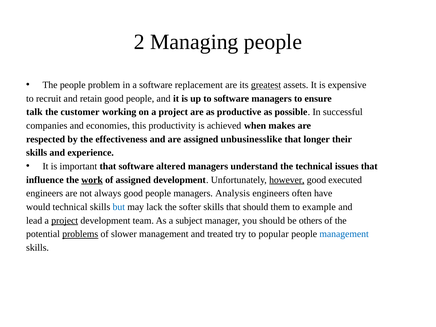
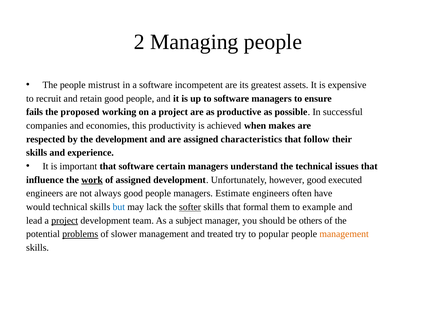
problem: problem -> mistrust (104, 85)
replacement: replacement -> incompetent (199, 85)
greatest underline: present -> none (266, 85)
talk: talk -> fails (35, 112)
customer: customer -> proposed (80, 112)
the effectiveness: effectiveness -> development (121, 139)
unbusinesslike: unbusinesslike -> characteristics (251, 139)
longer: longer -> follow (317, 139)
altered: altered -> certain (171, 166)
however underline: present -> none (287, 180)
Analysis: Analysis -> Estimate (233, 193)
softer underline: none -> present (190, 207)
that should: should -> formal (256, 207)
management colour: blue -> orange (344, 234)
